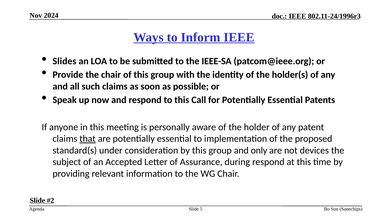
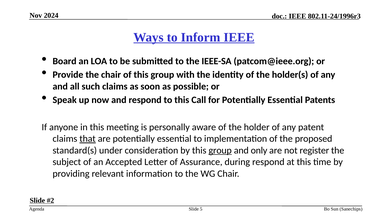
Slides: Slides -> Board (65, 61)
group underline: none -> present (220, 151)
devices: devices -> register (314, 151)
